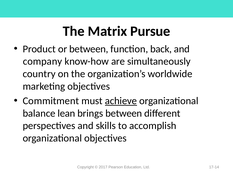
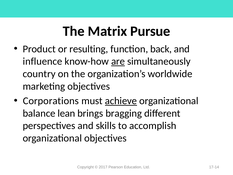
or between: between -> resulting (89, 49)
company: company -> influence (42, 61)
are underline: none -> present (118, 61)
Commitment: Commitment -> Corporations (51, 101)
brings between: between -> bragging (124, 113)
